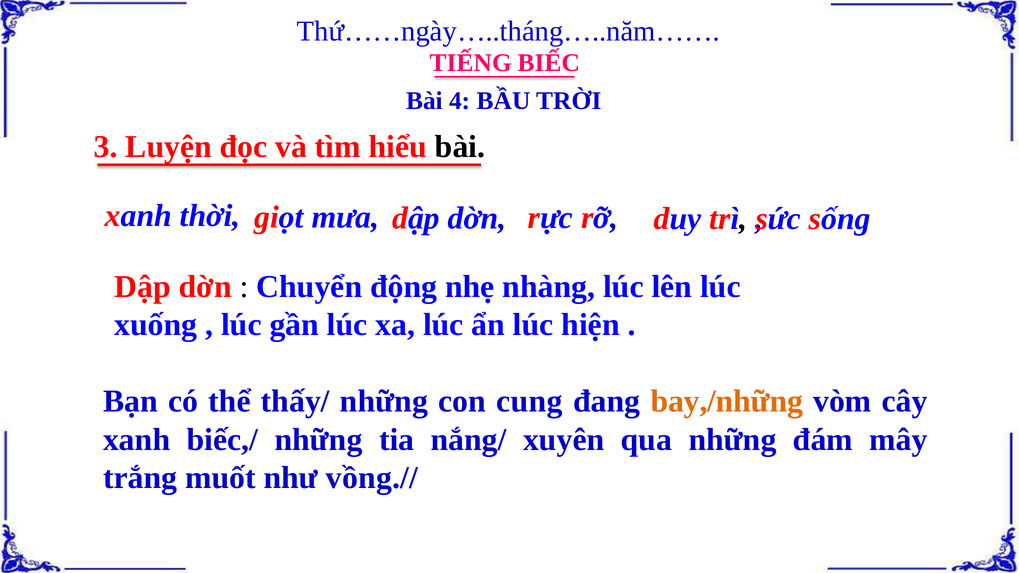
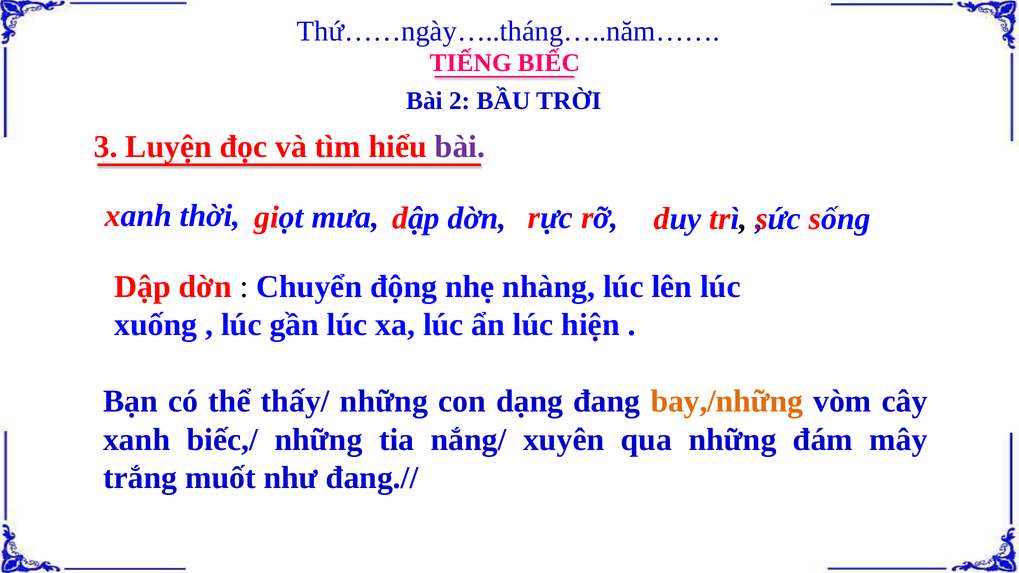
4: 4 -> 2 (460, 101)
bài colour: black -> purple (460, 146)
cung: cung -> dạng (530, 401)
vồng.//: vồng.// -> đang.// (372, 477)
